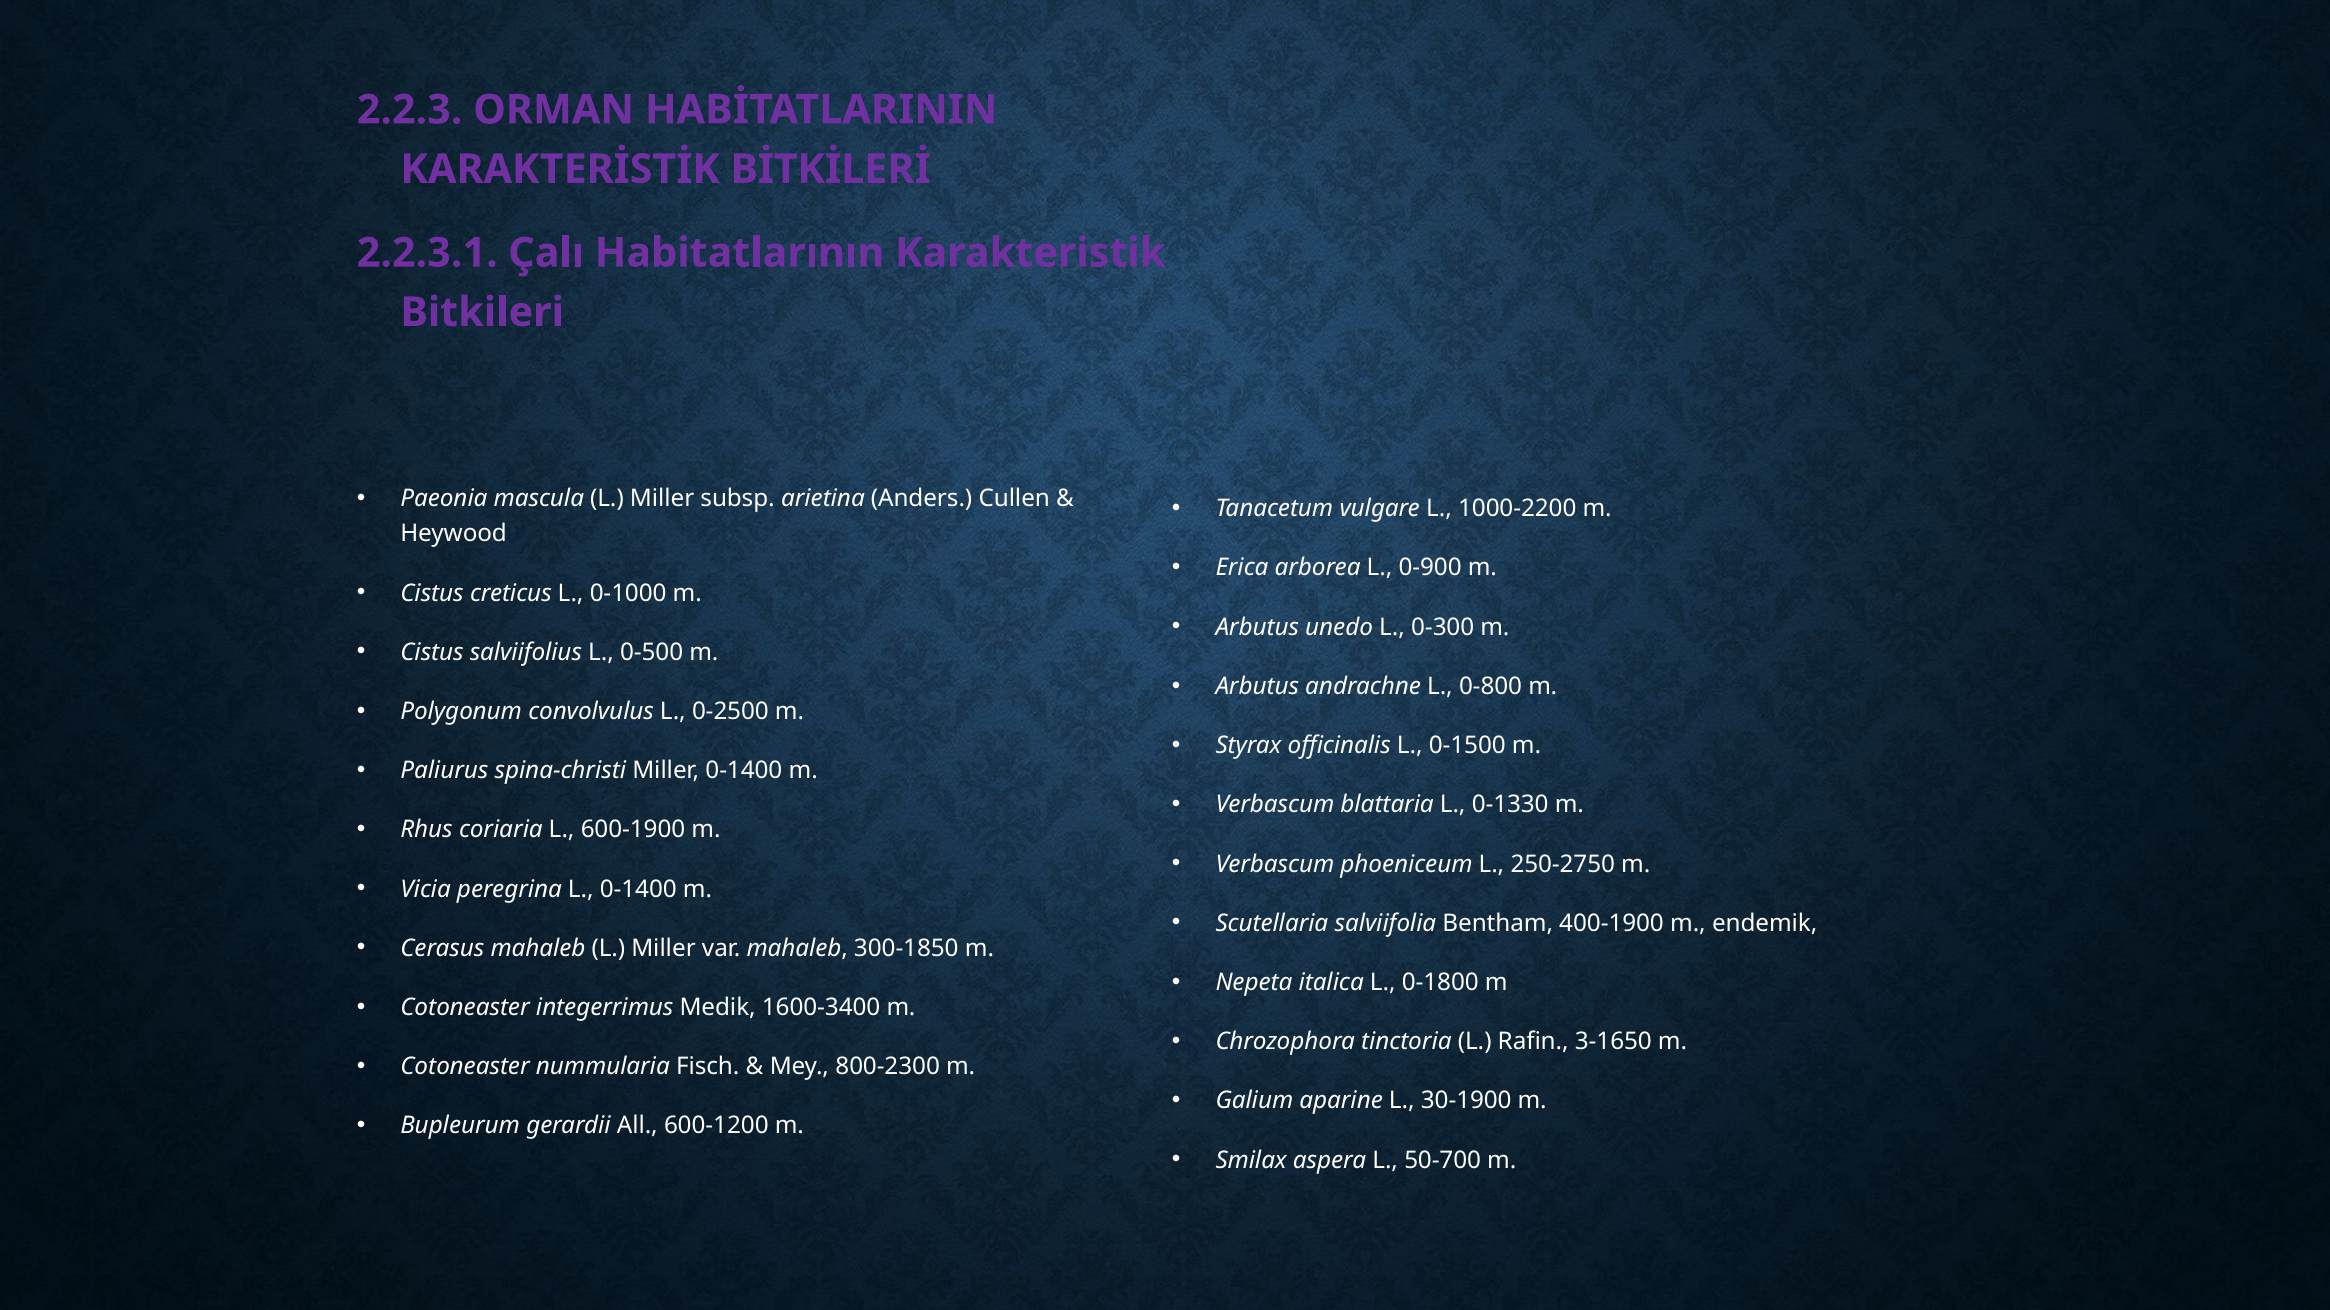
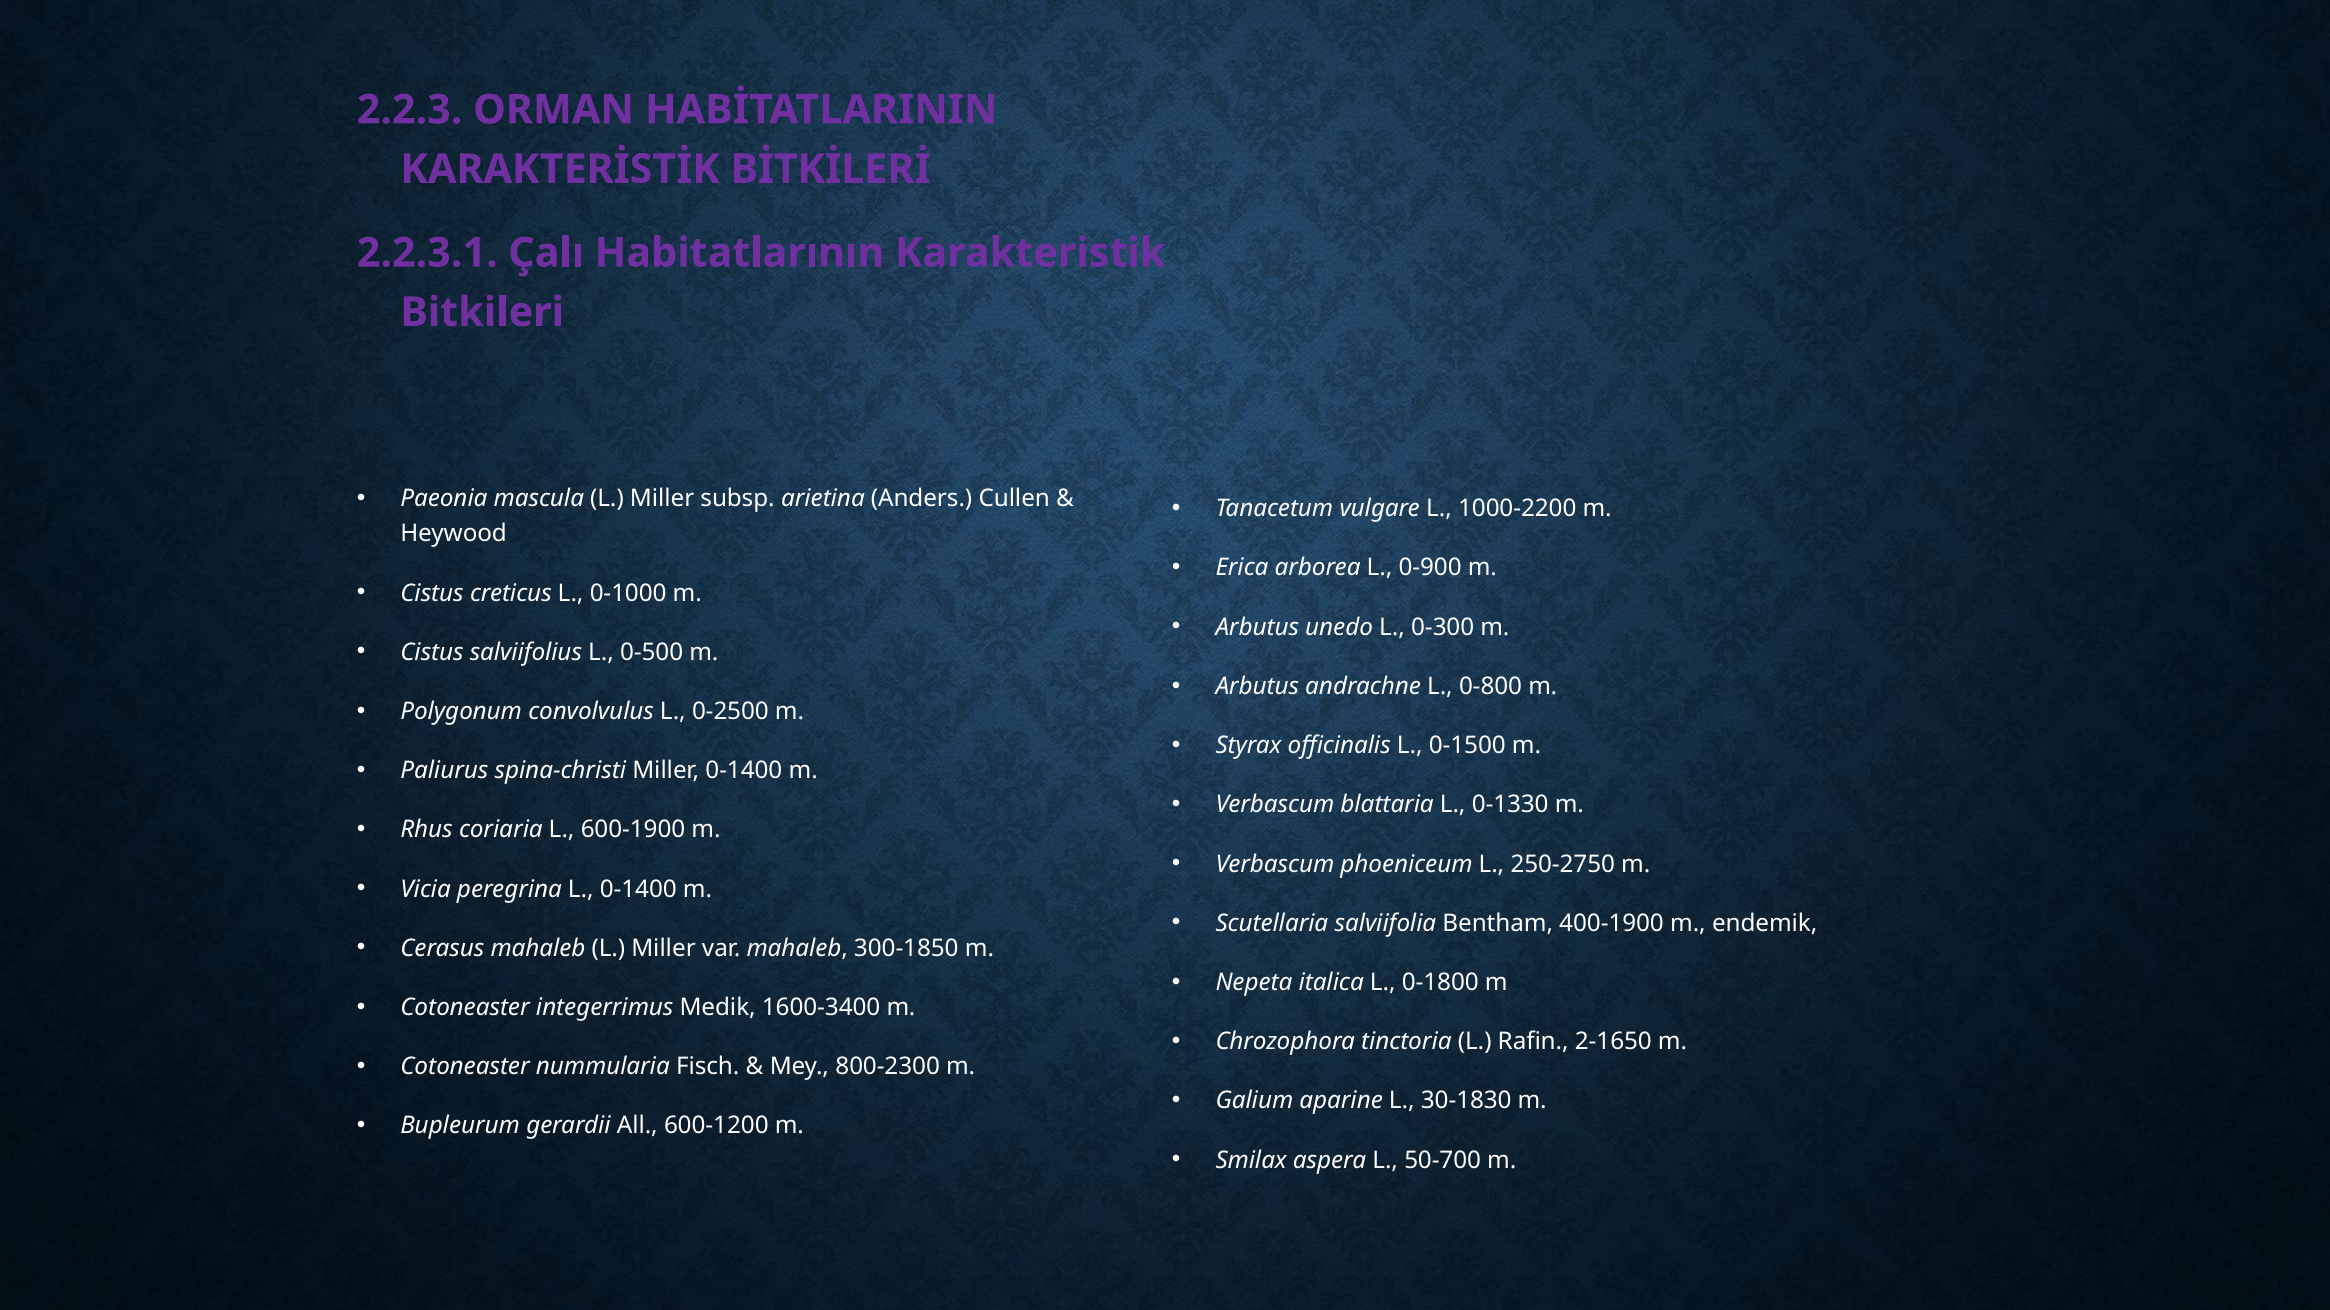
3-1650: 3-1650 -> 2-1650 (1613, 1042)
30-1900: 30-1900 -> 30-1830 (1466, 1101)
